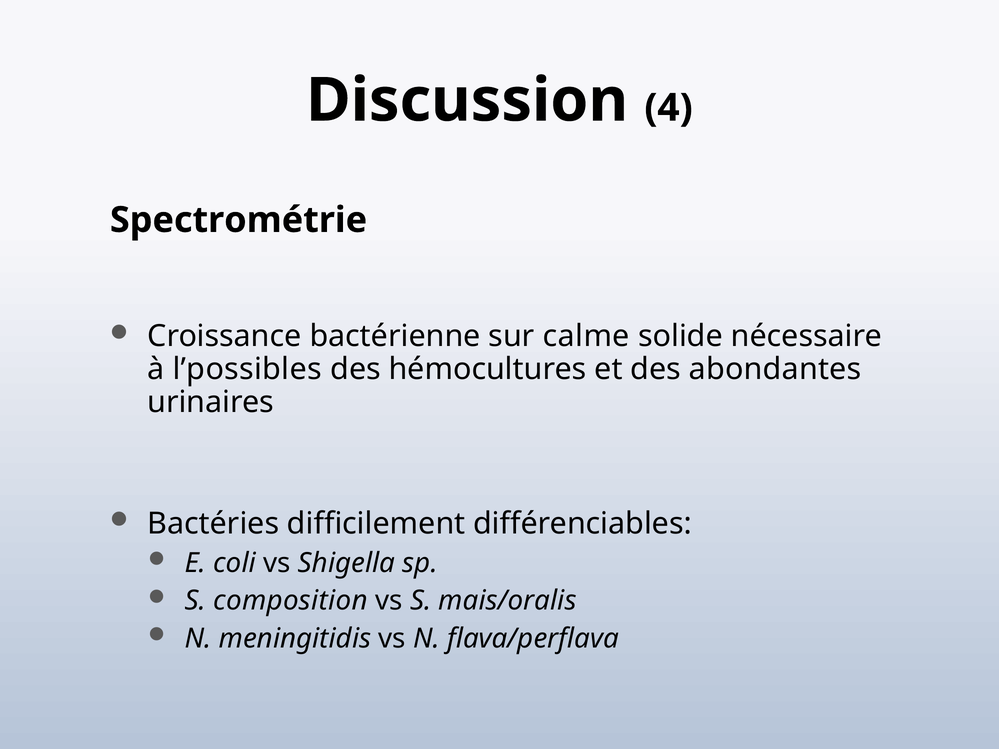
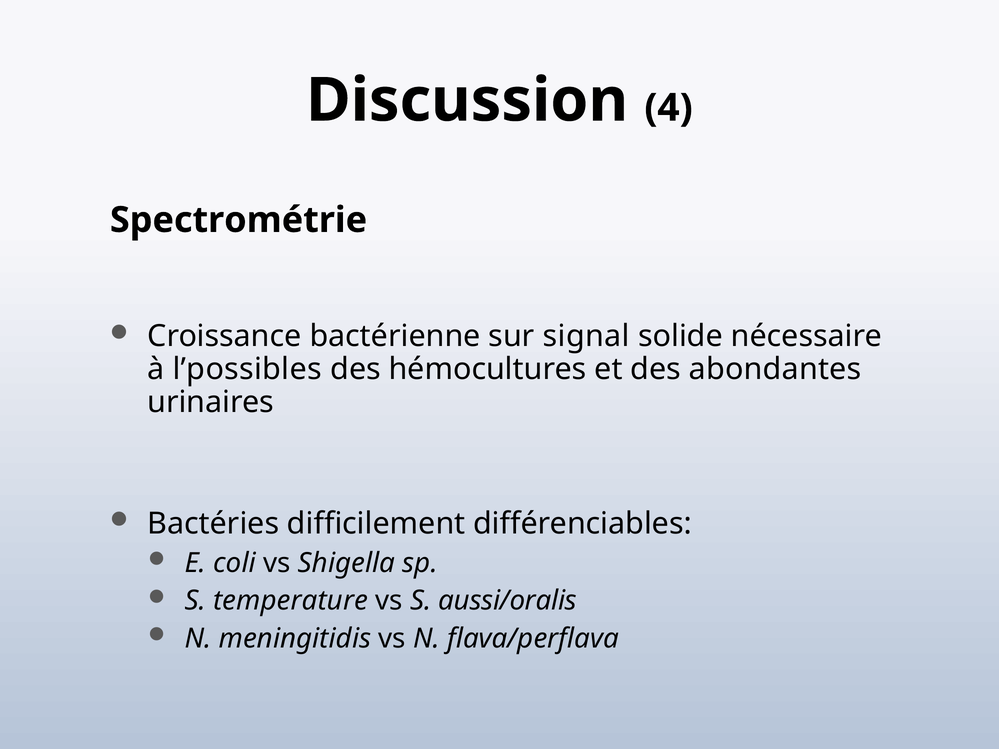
calme: calme -> signal (586, 337)
composition: composition -> temperature (291, 601)
mais/oralis: mais/oralis -> aussi/oralis (508, 601)
